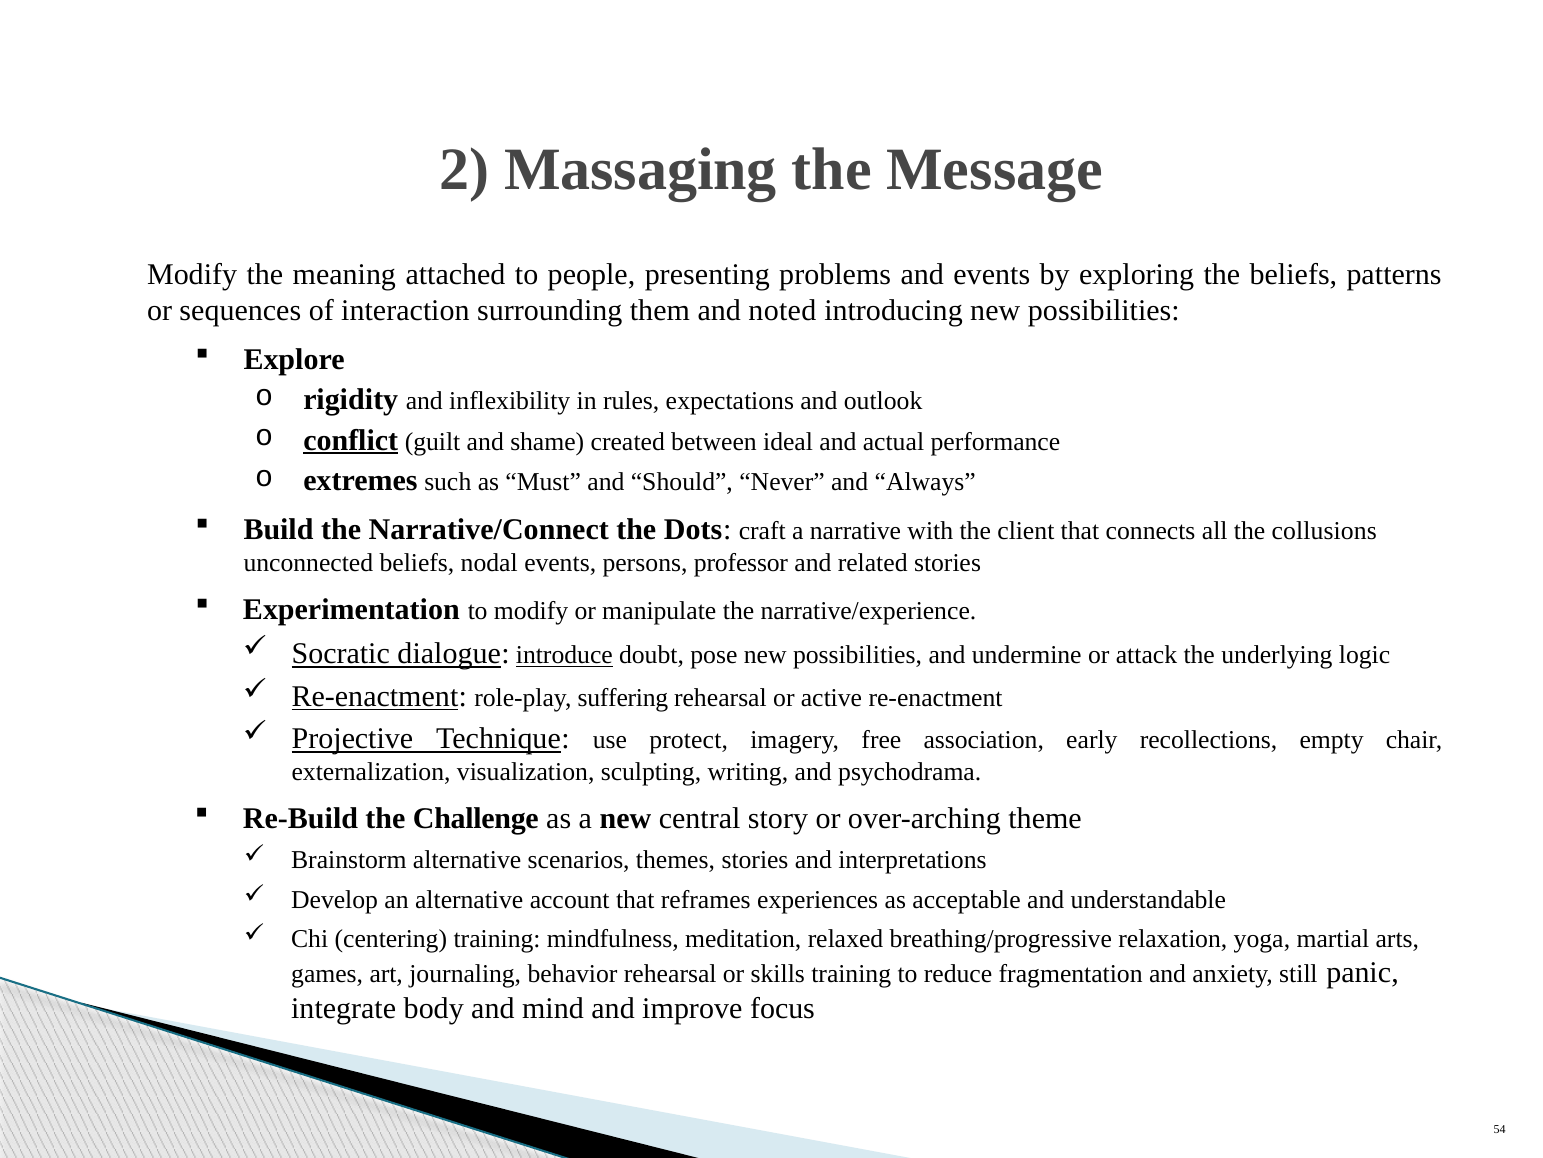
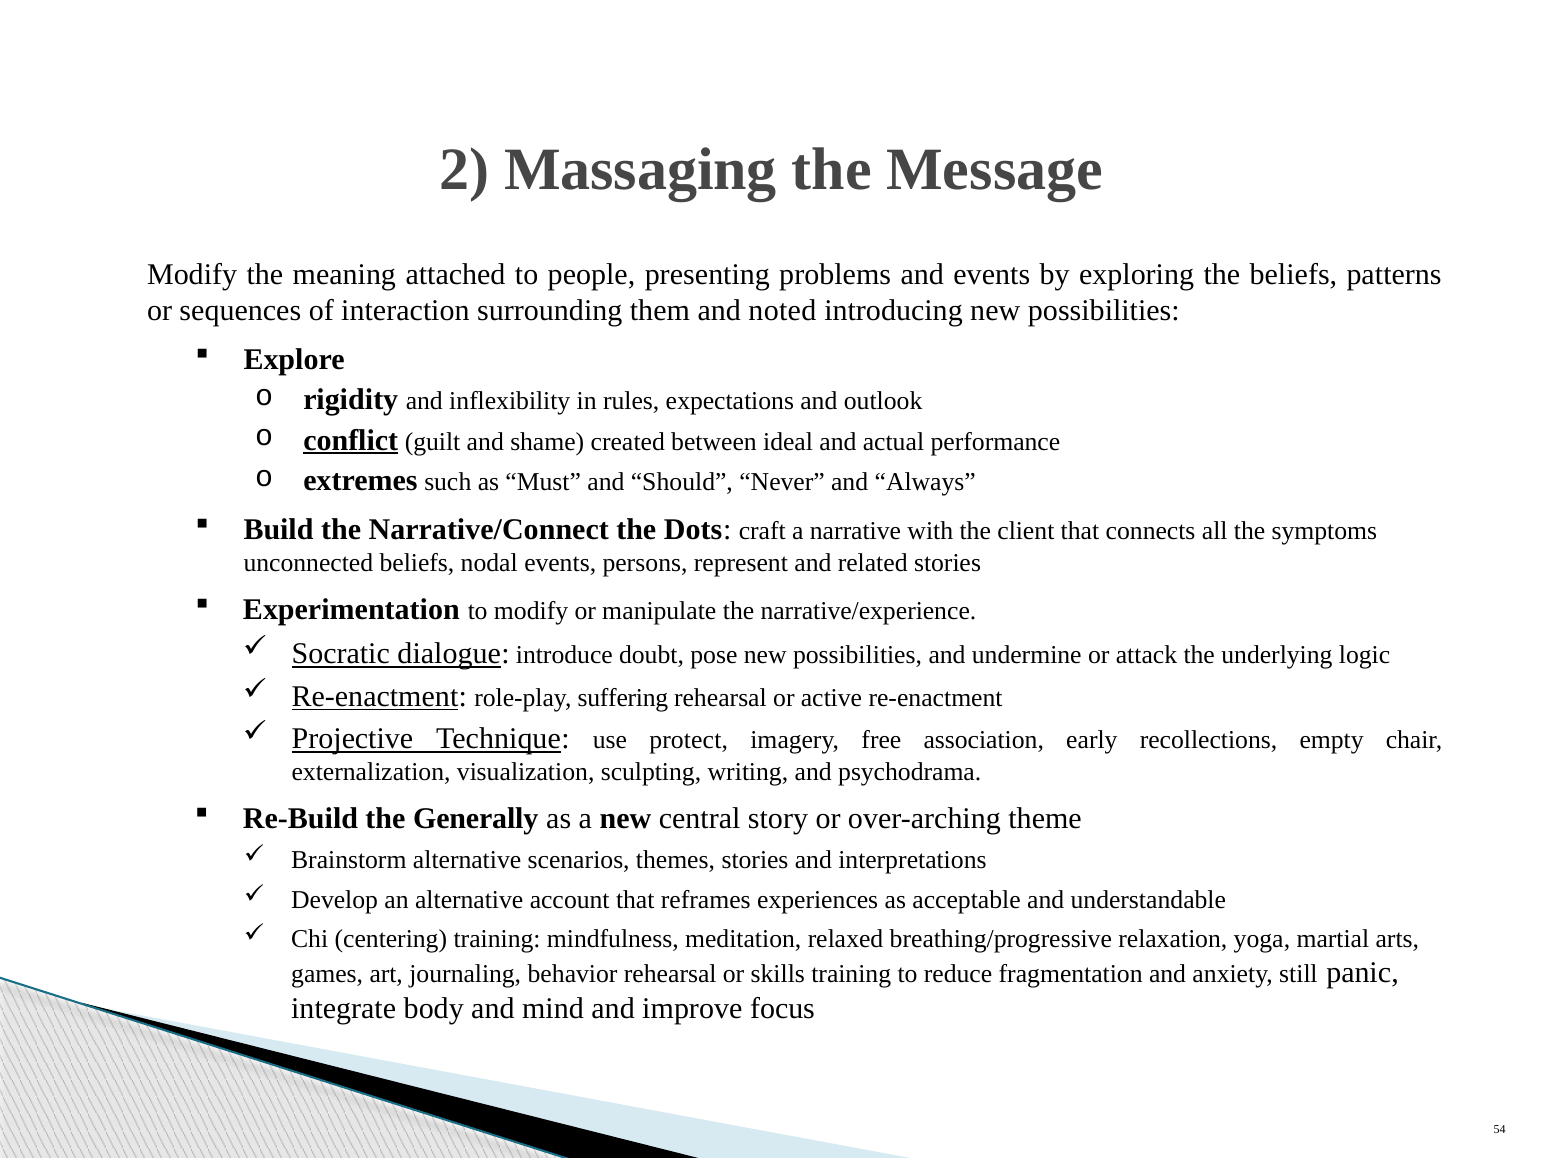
collusions: collusions -> symptoms (1324, 530)
professor: professor -> represent (741, 562)
introduce underline: present -> none (564, 655)
Challenge: Challenge -> Generally (476, 818)
